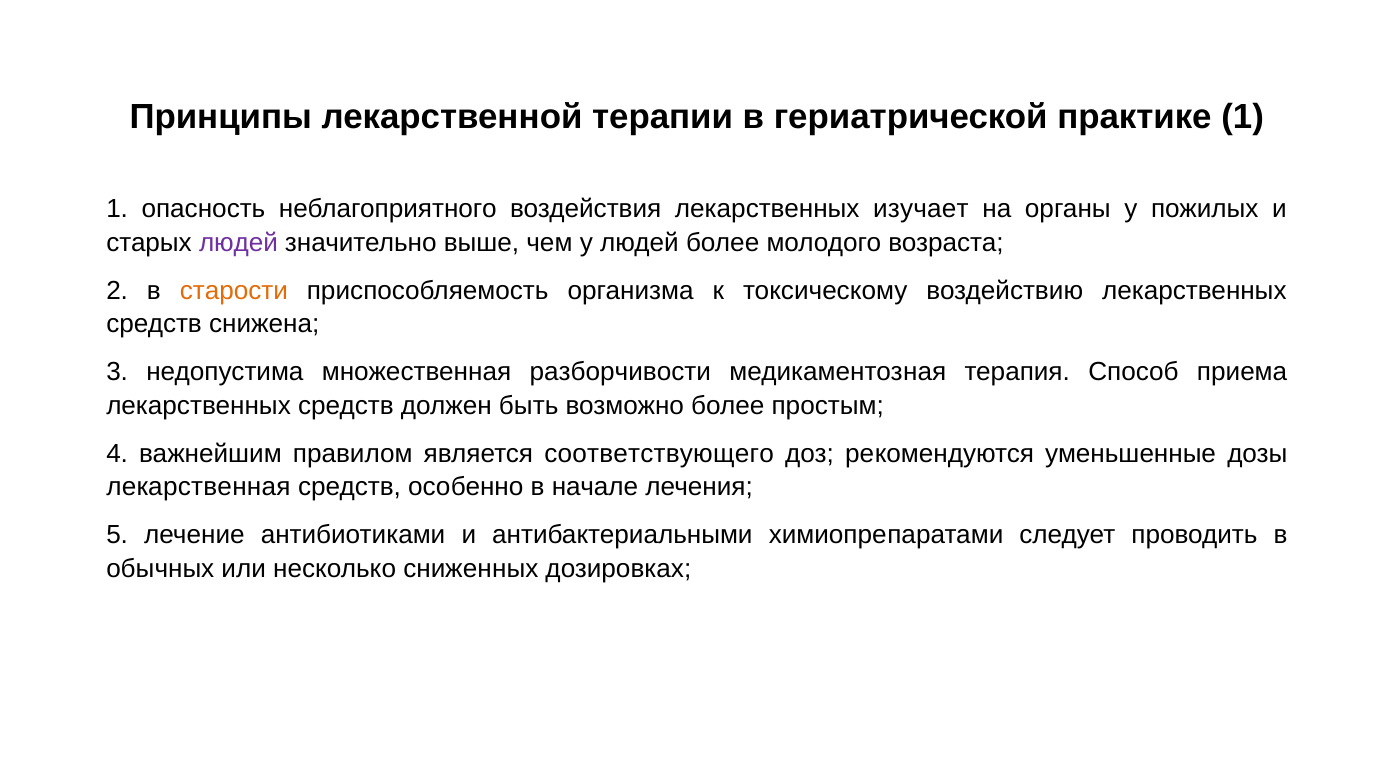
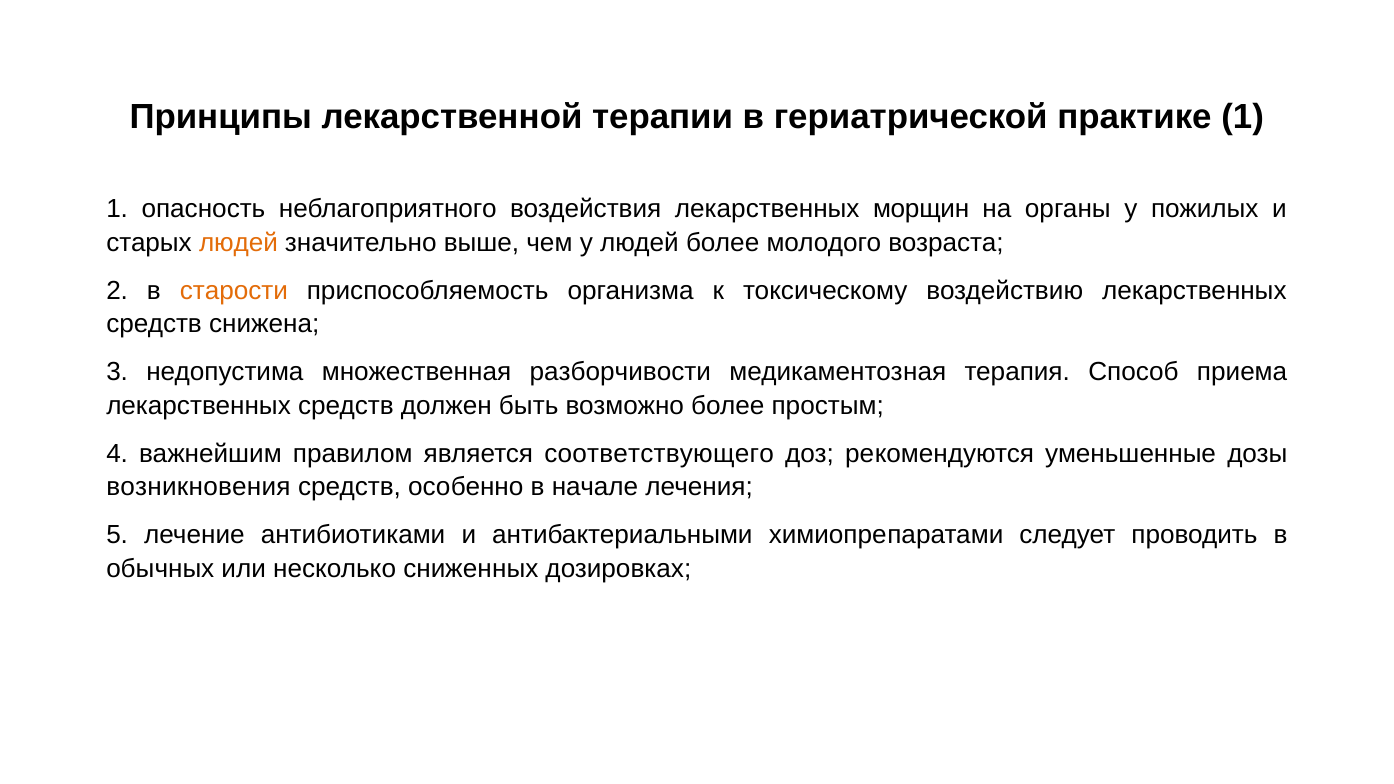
изучает: изучает -> морщин (921, 209)
людей colour: purple -> orange (238, 242)
лекарственная: лекарственная -> возникновения (198, 487)
